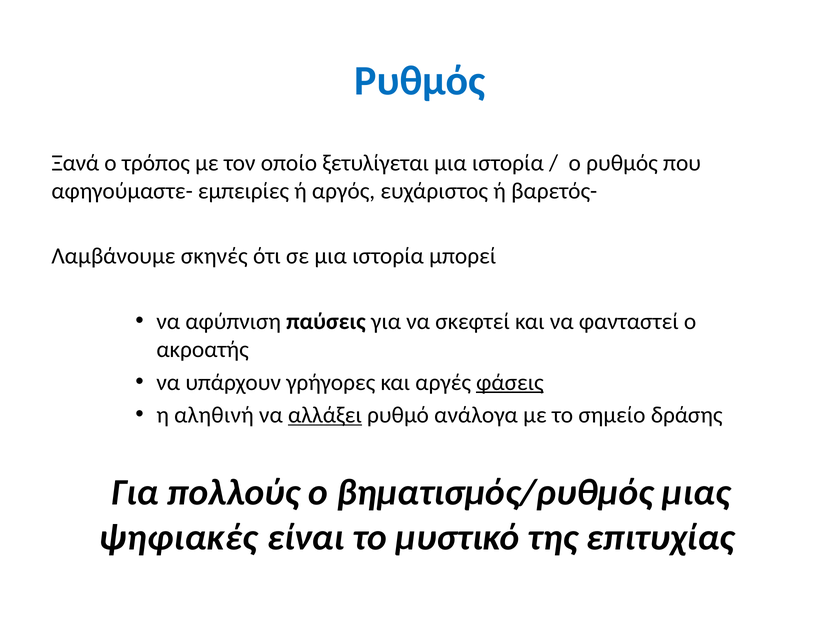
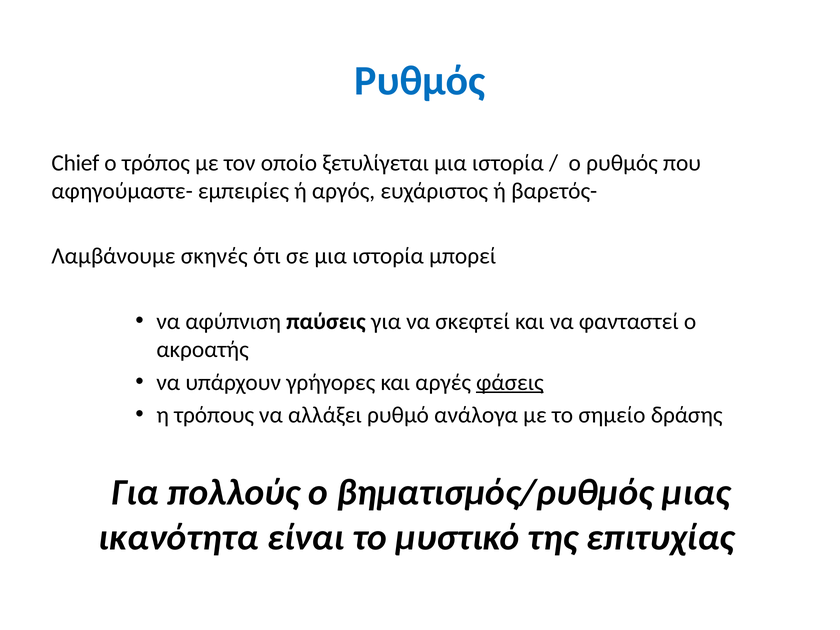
Ξανά: Ξανά -> Chief (75, 163)
αληθινή: αληθινή -> τρόπους (214, 415)
αλλάξει underline: present -> none (325, 415)
ψηφιακές: ψηφιακές -> ικανότητα (178, 537)
